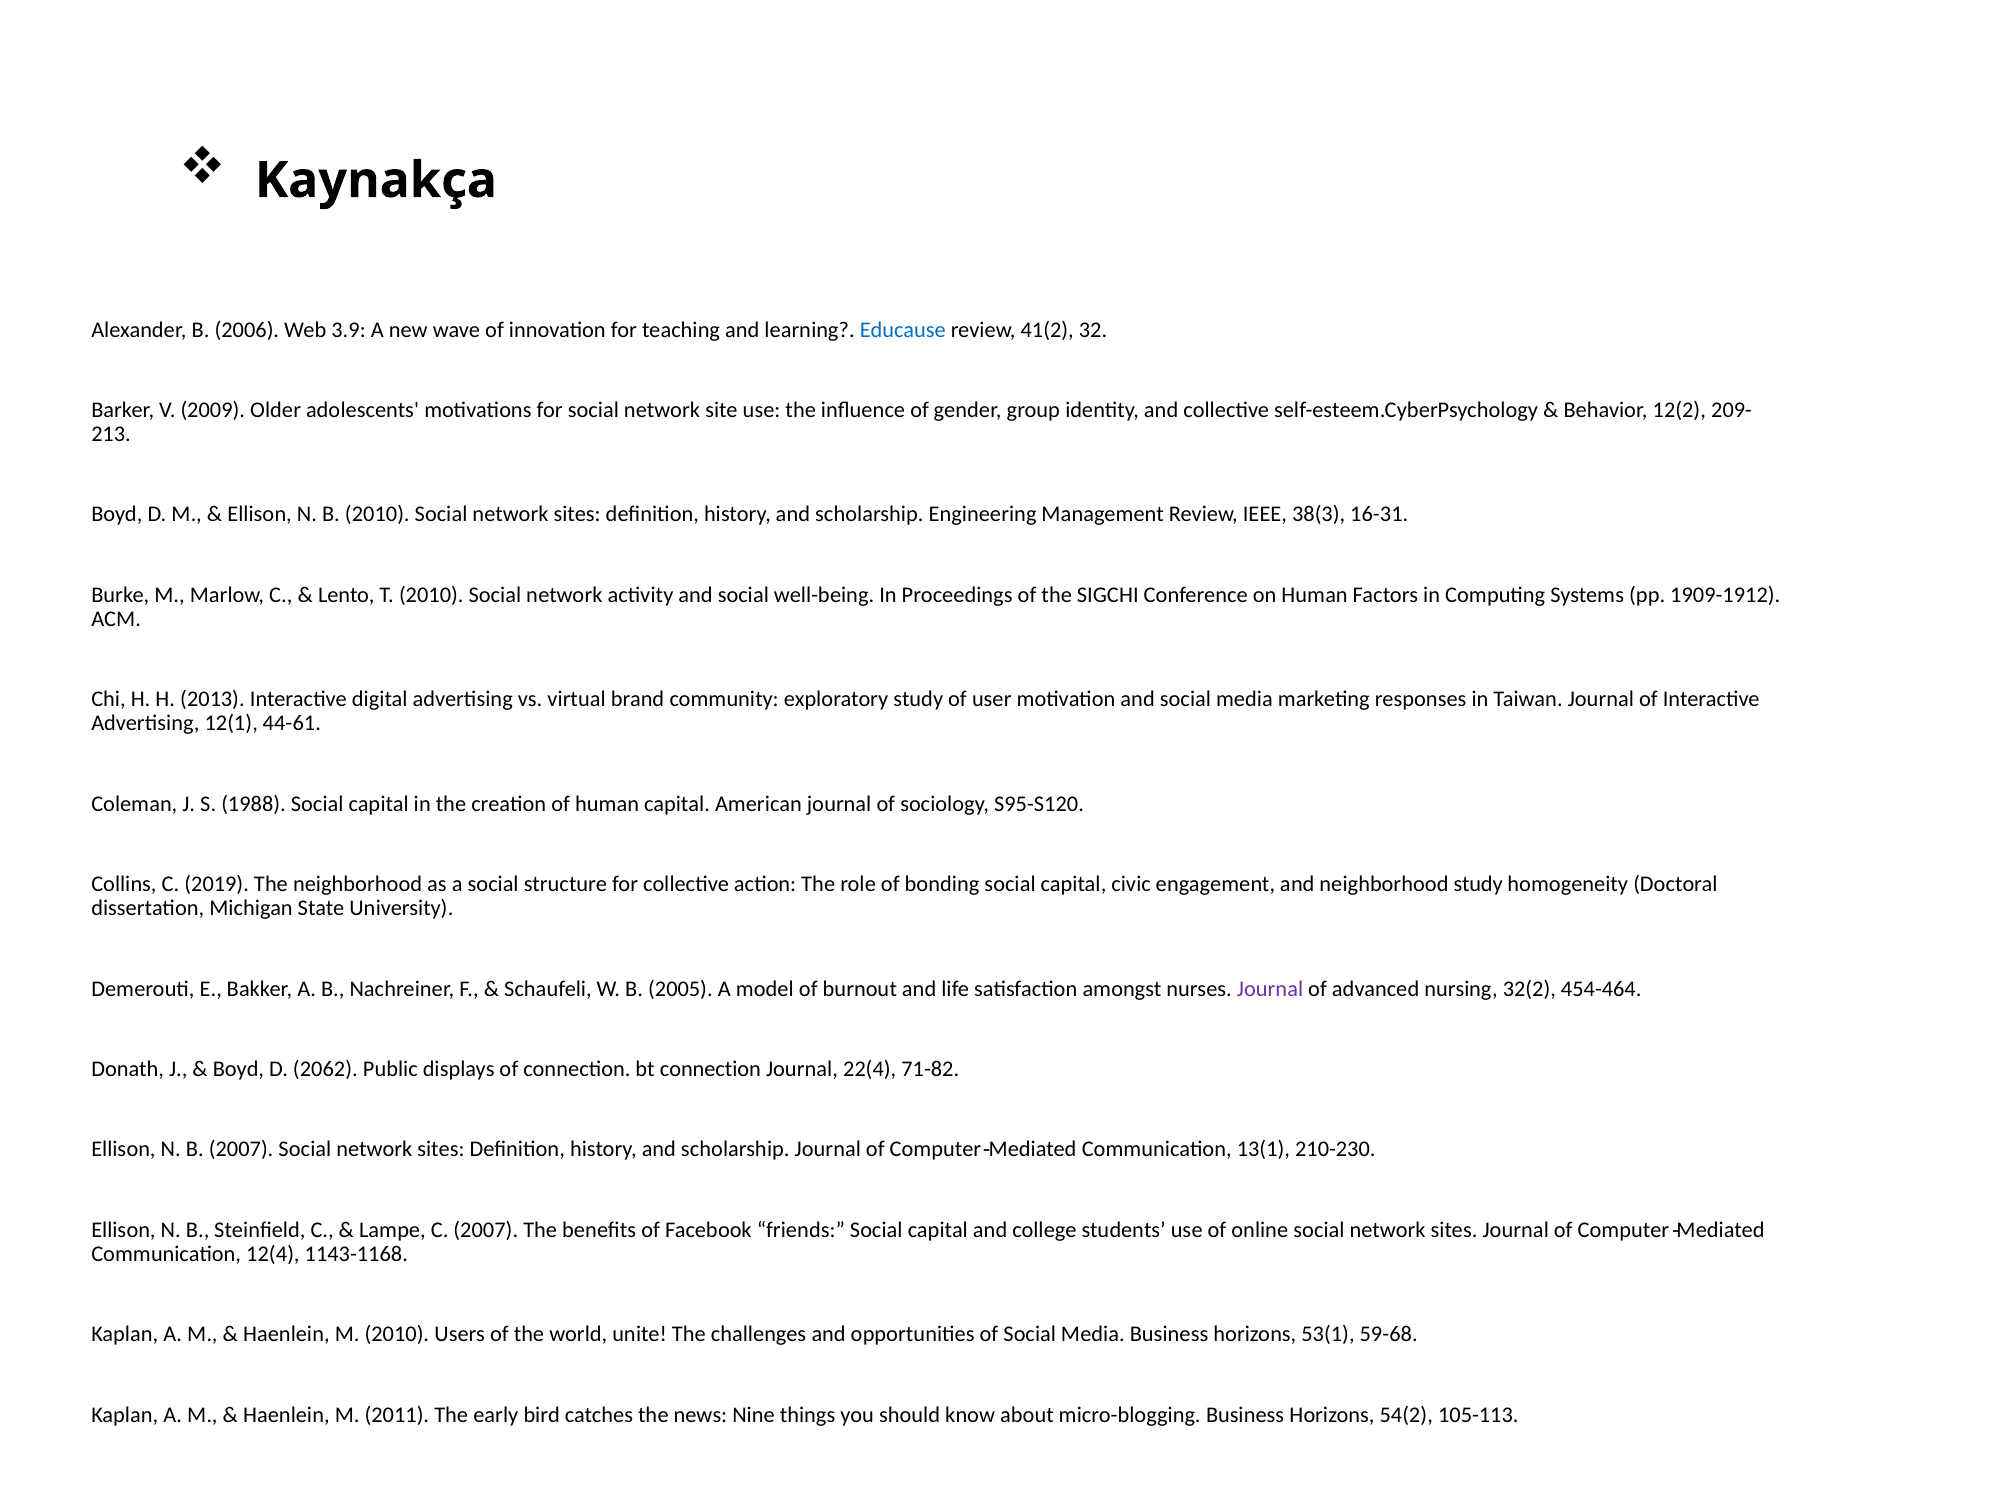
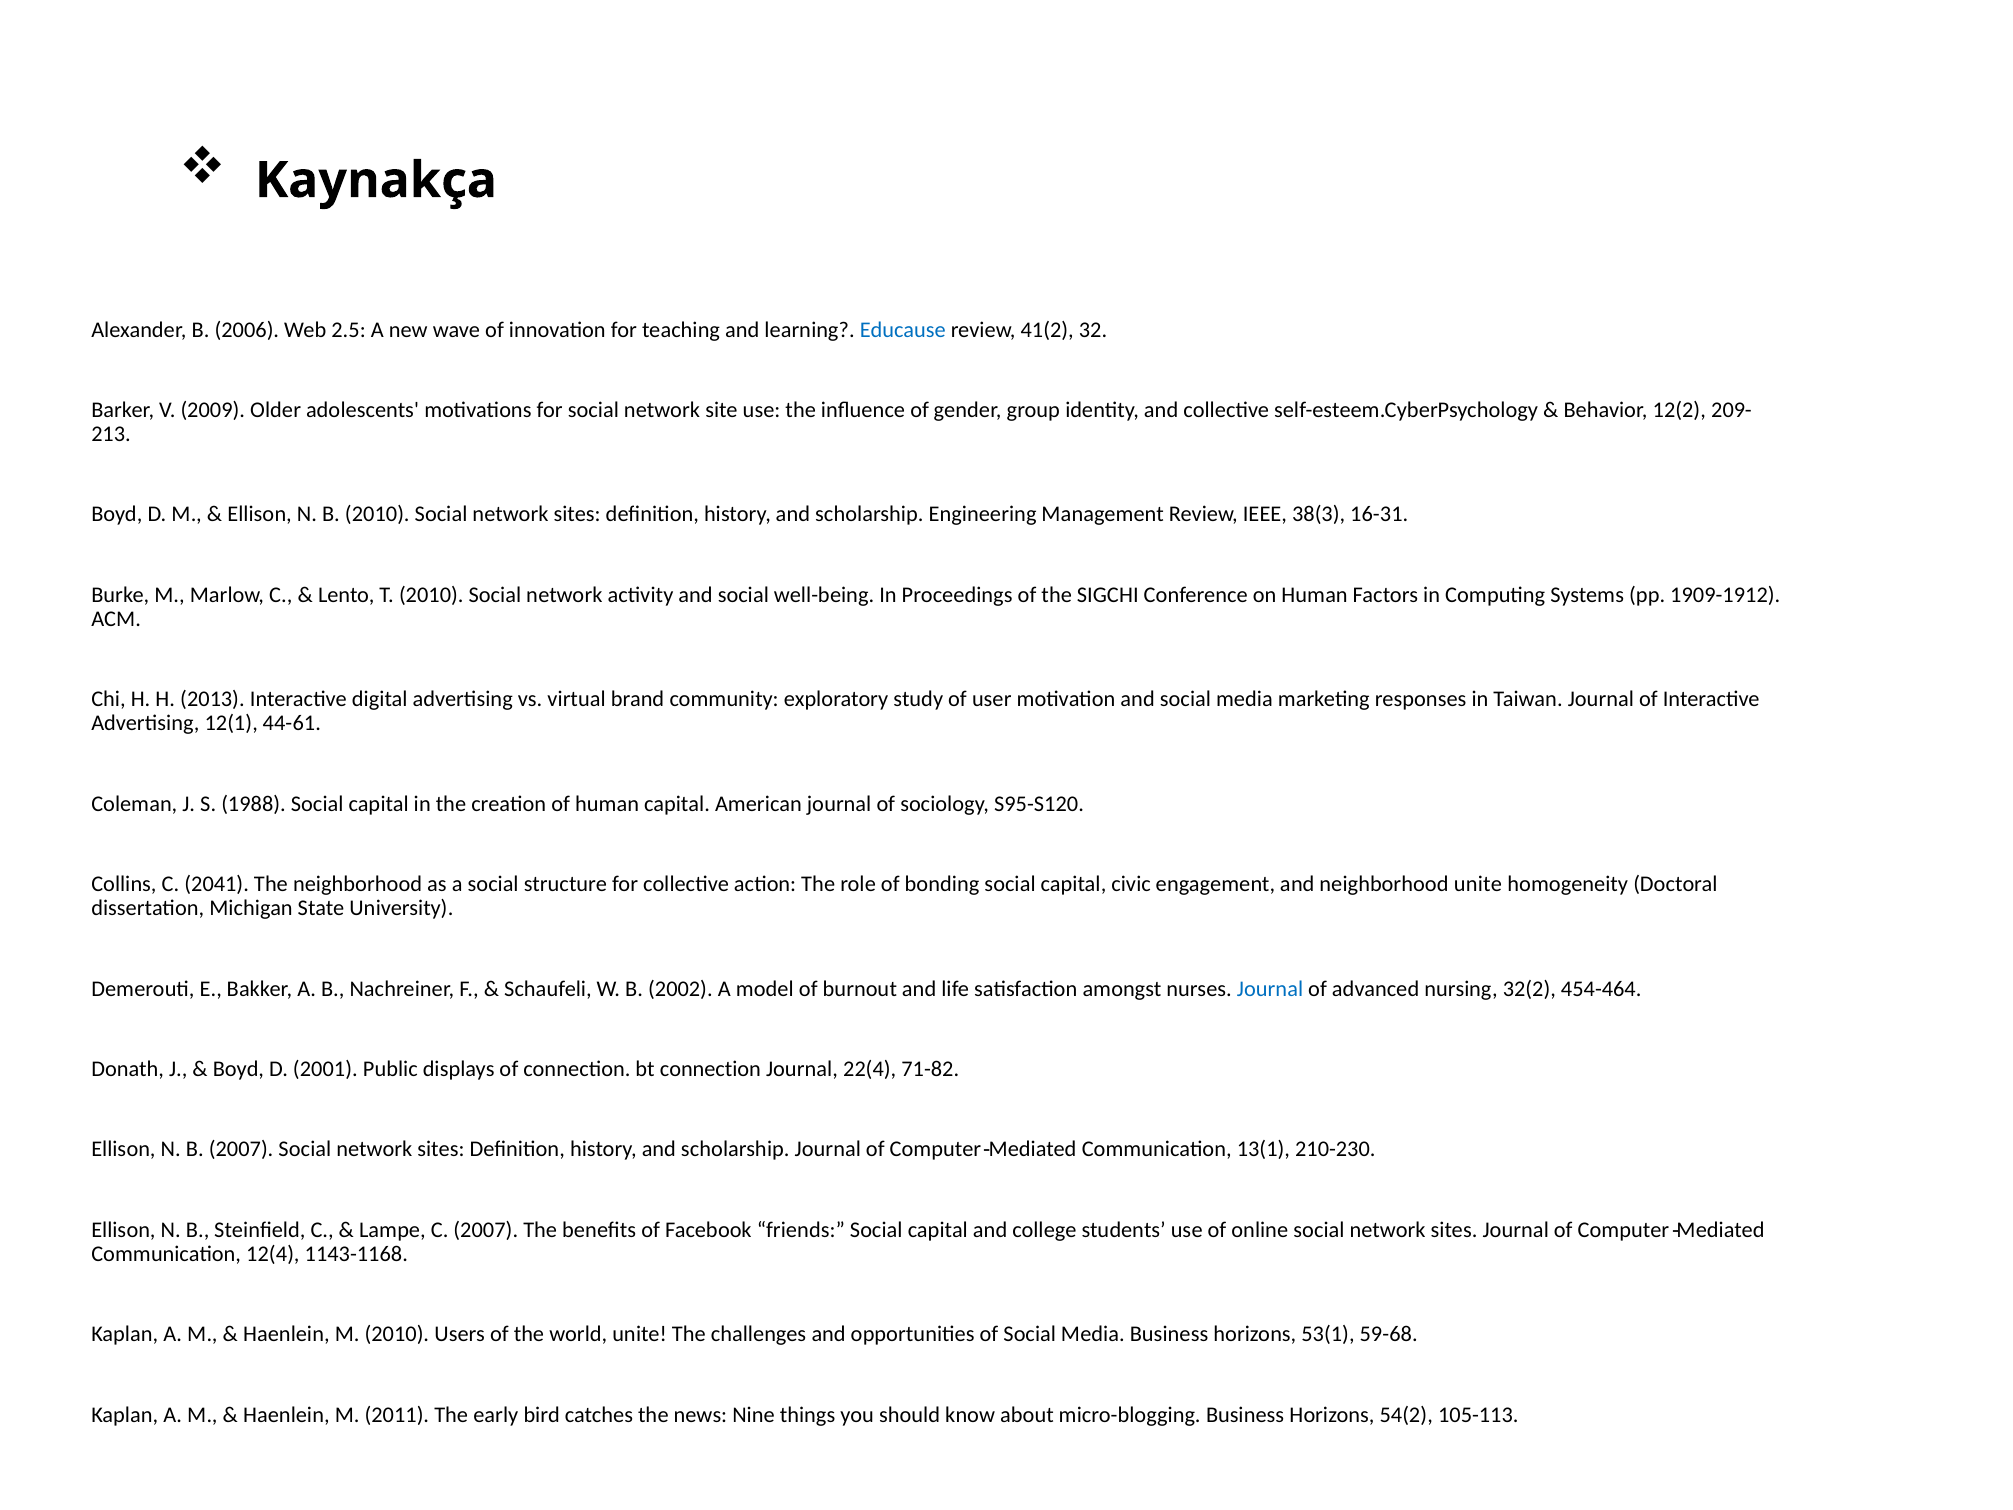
3.9: 3.9 -> 2.5 (349, 330)
2019: 2019 -> 2041 (217, 884)
neighborhood study: study -> unite (1478, 884)
2005: 2005 -> 2002 (680, 989)
Journal colour: purple -> blue (1270, 989)
2062: 2062 -> 2001 (325, 1069)
